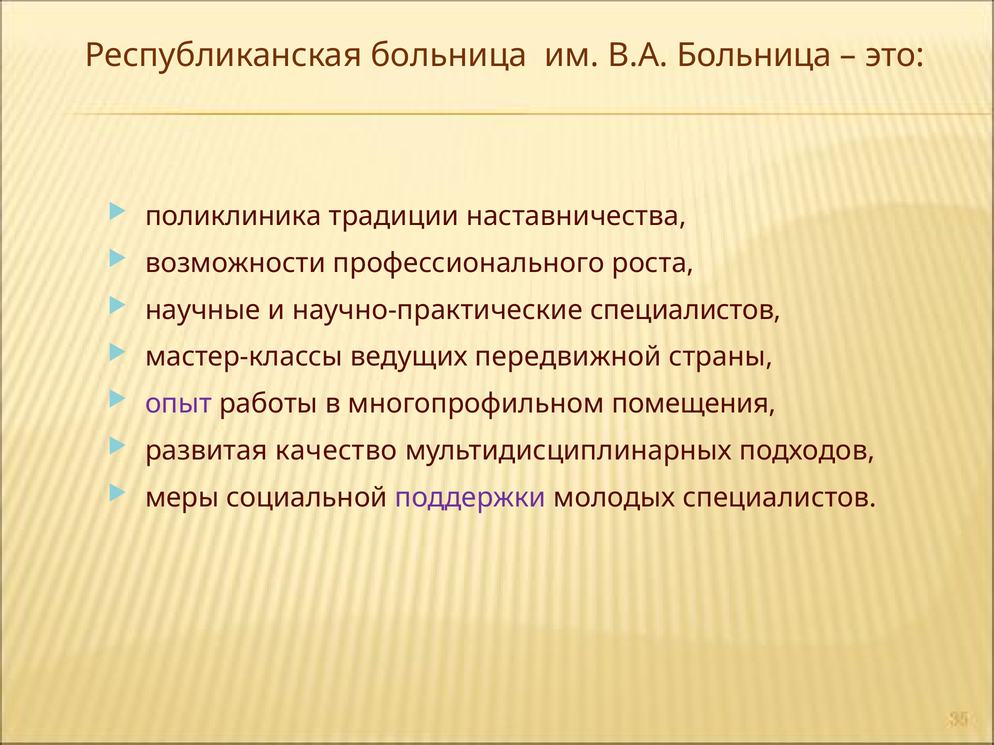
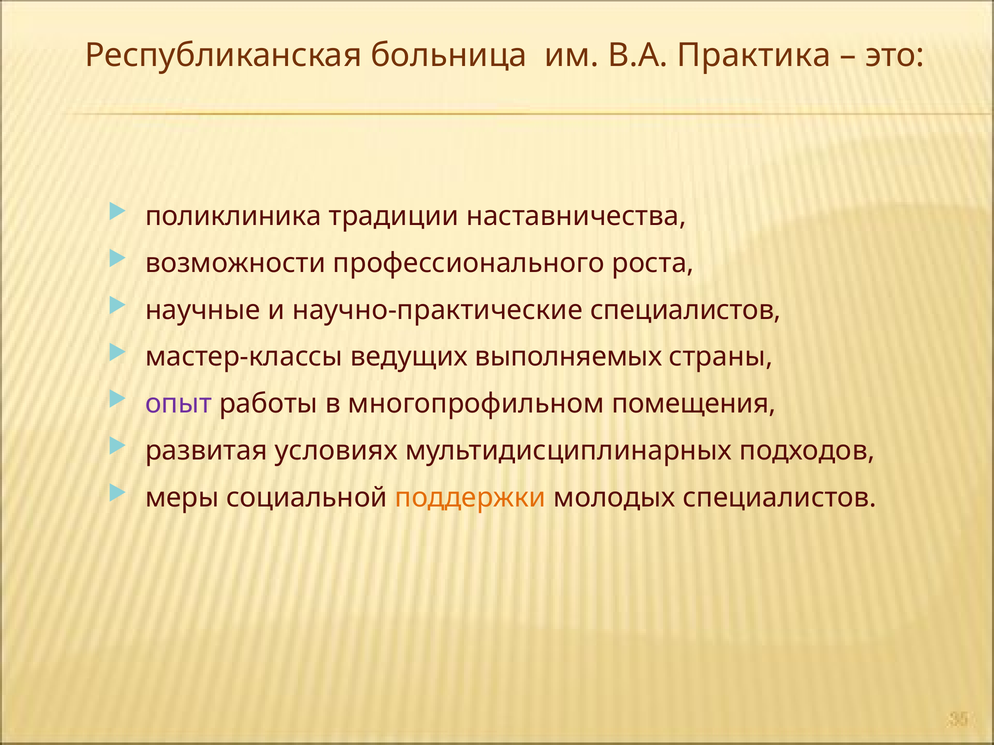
В.А Больница: Больница -> Практика (754, 56)
передвижной: передвижной -> выполняемых (569, 357)
качество: качество -> условиях (336, 451)
поддержки colour: purple -> orange (470, 498)
